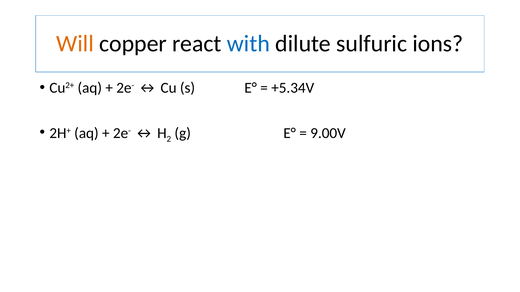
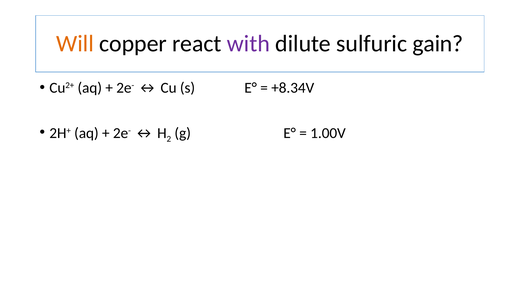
with colour: blue -> purple (248, 44)
ions: ions -> gain (438, 44)
+5.34V: +5.34V -> +8.34V (293, 88)
9.00V: 9.00V -> 1.00V (328, 133)
